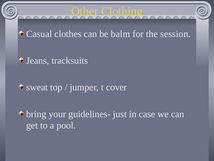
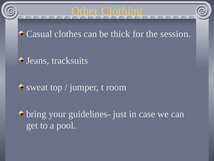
balm: balm -> thick (120, 34)
cover: cover -> room (116, 87)
